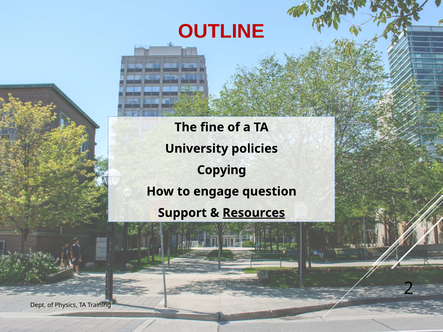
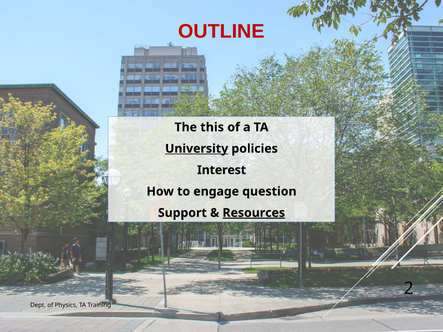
fine: fine -> this (212, 127)
University underline: none -> present (197, 149)
Copying: Copying -> Interest (222, 170)
